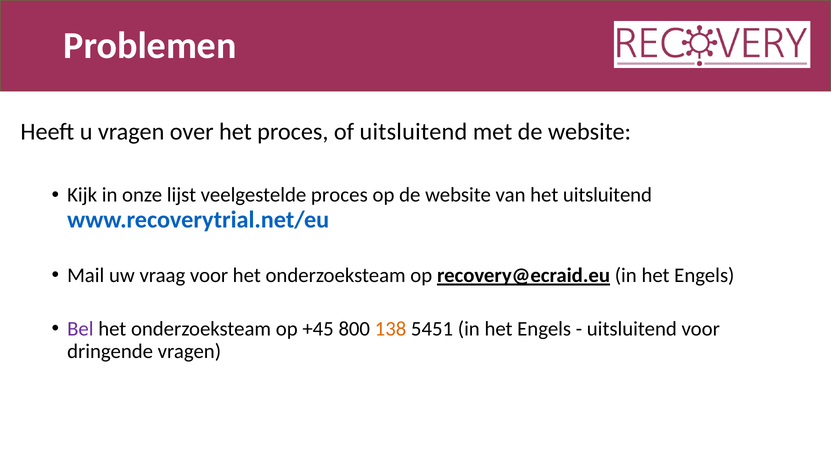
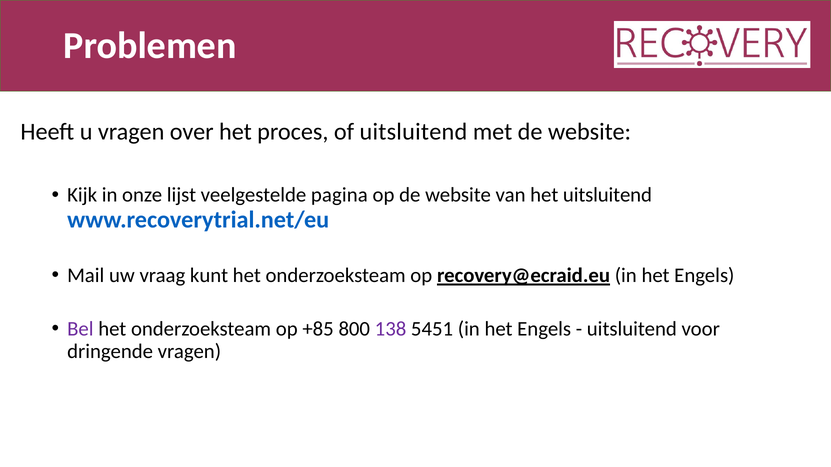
veelgestelde proces: proces -> pagina (339, 195)
vraag voor: voor -> kunt (209, 276)
+45: +45 -> +85 (318, 329)
138 colour: orange -> purple (391, 329)
